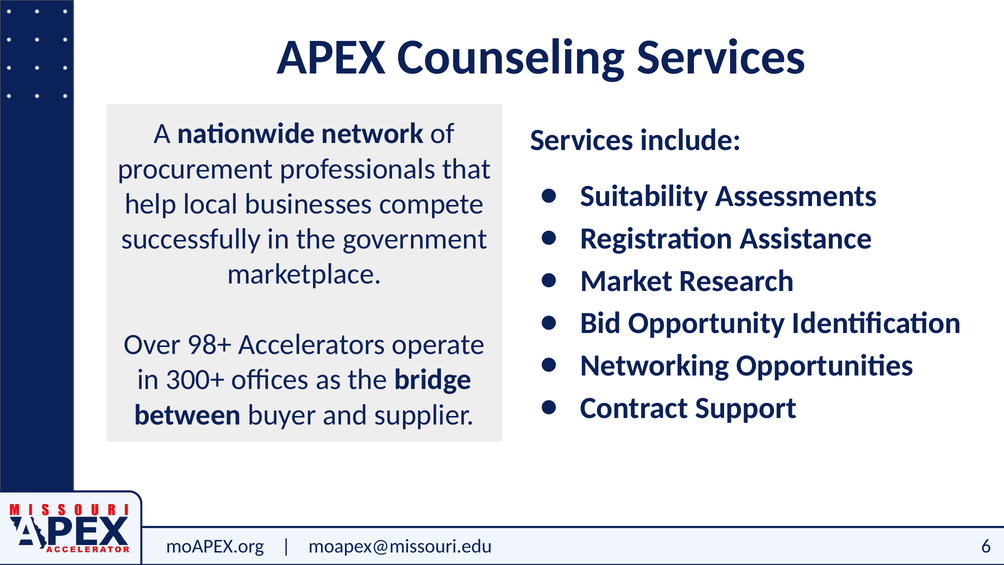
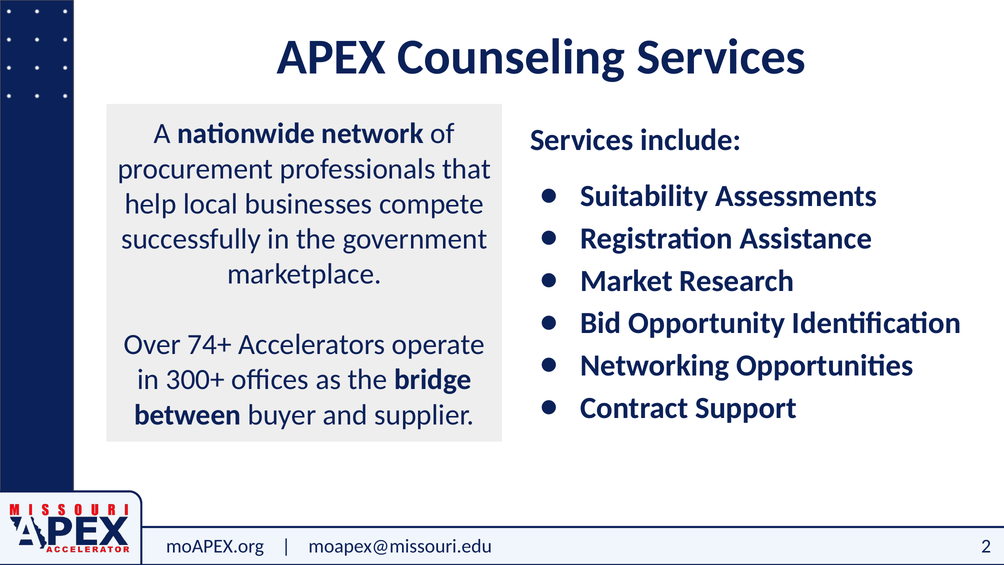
98+: 98+ -> 74+ (209, 344)
6: 6 -> 2 (986, 546)
